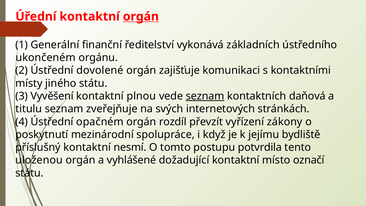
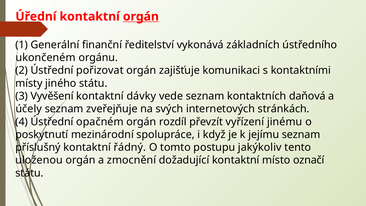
dovolené: dovolené -> pořizovat (100, 70)
plnou: plnou -> dávky (141, 96)
seznam underline: present -> none (205, 96)
titulu: titulu -> účely (29, 109)
zákony: zákony -> jinému (285, 122)
jejímu bydliště: bydliště -> seznam (301, 134)
nesmí: nesmí -> řádný (130, 147)
potvrdila: potvrdila -> jakýkoliv (260, 147)
vyhlášené: vyhlášené -> zmocnění (131, 160)
